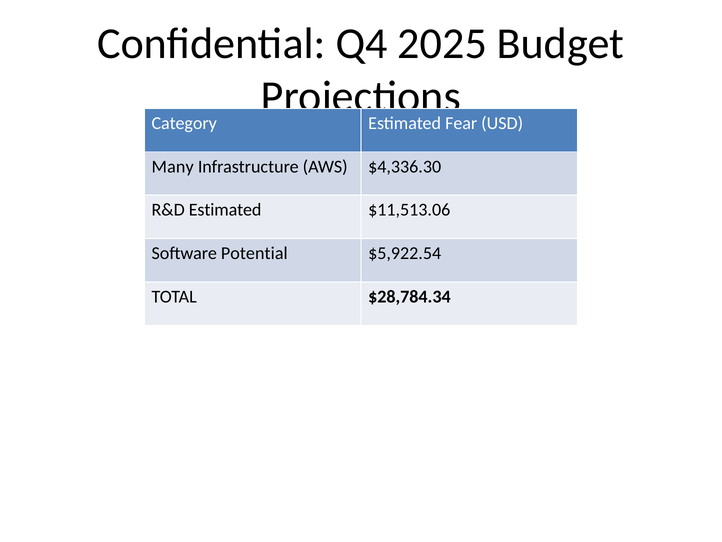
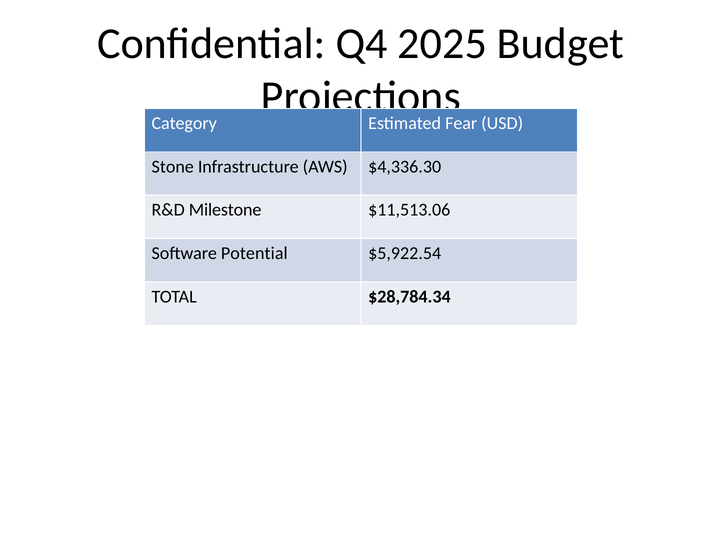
Many: Many -> Stone (173, 166)
R&D Estimated: Estimated -> Milestone (225, 210)
